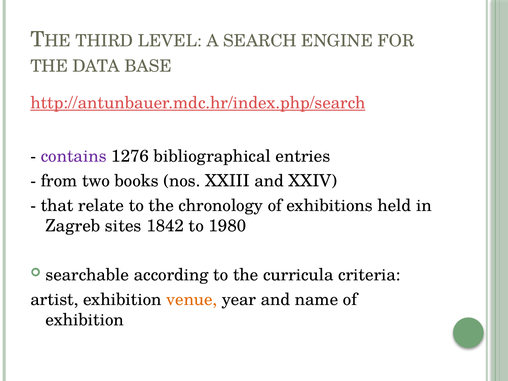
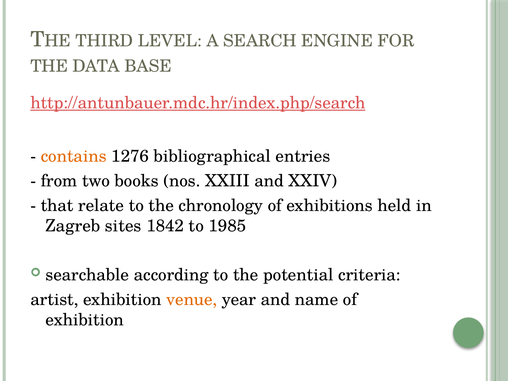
contains colour: purple -> orange (74, 156)
1980: 1980 -> 1985 (227, 226)
curricula: curricula -> potential (298, 275)
